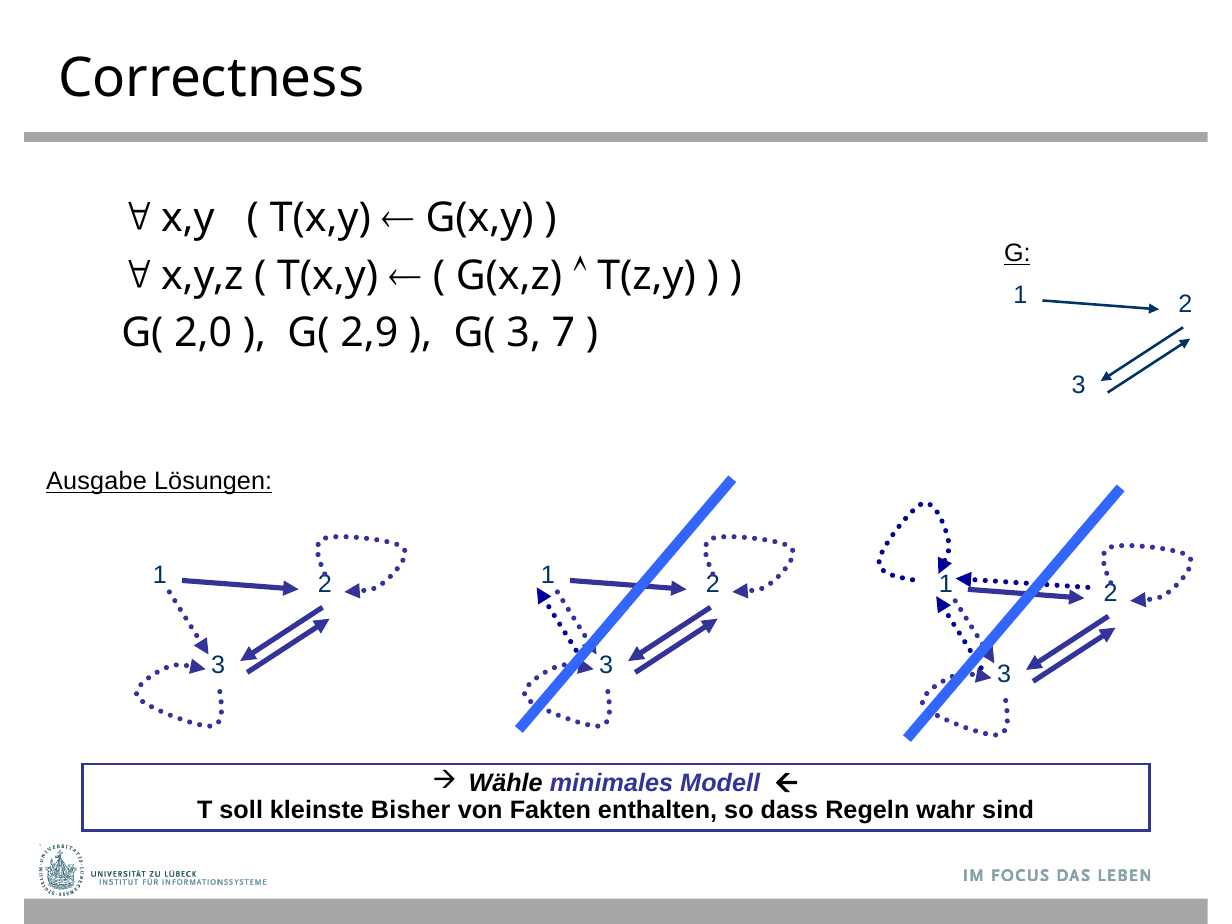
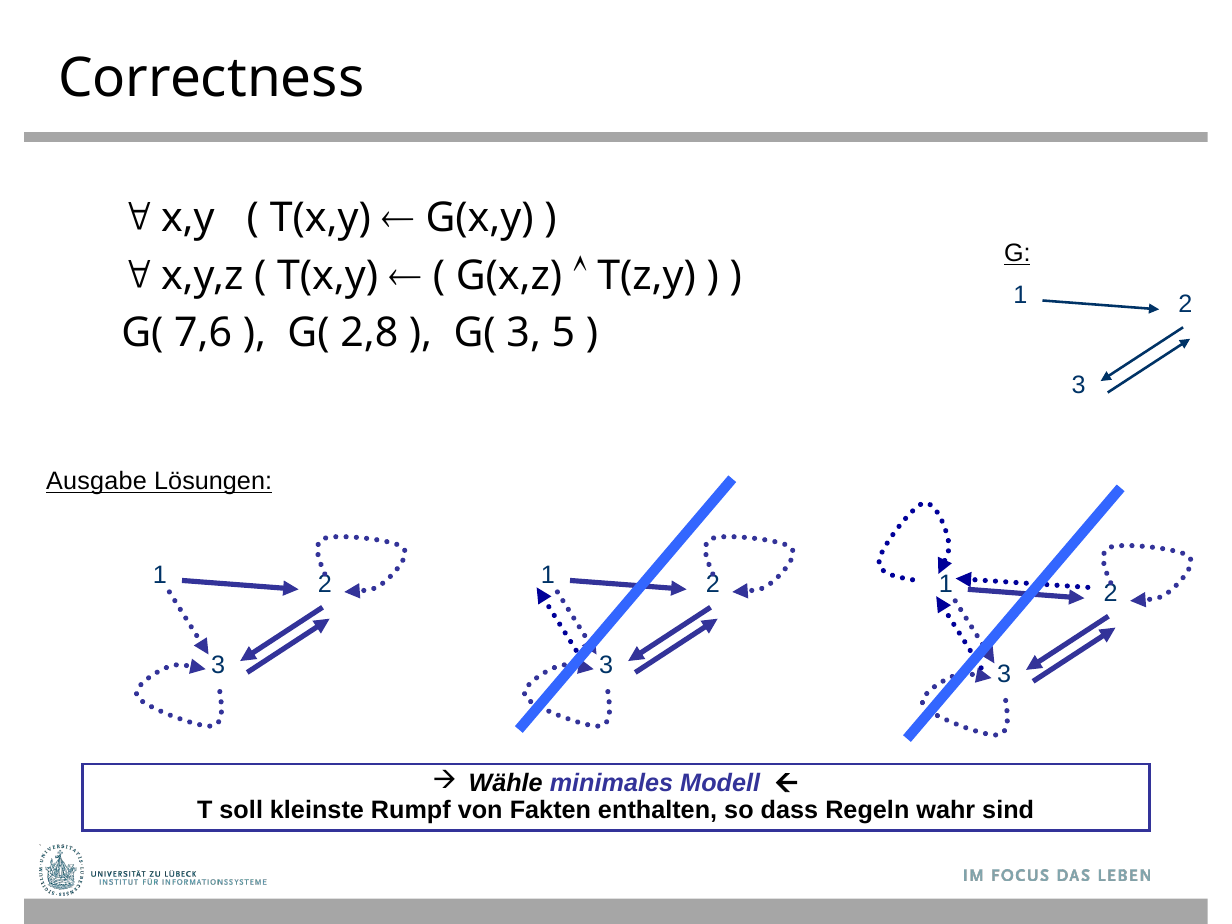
2,0: 2,0 -> 7,6 (203, 333)
2,9: 2,9 -> 2,8 (369, 333)
7: 7 -> 5 (563, 333)
Bisher: Bisher -> Rumpf (411, 811)
